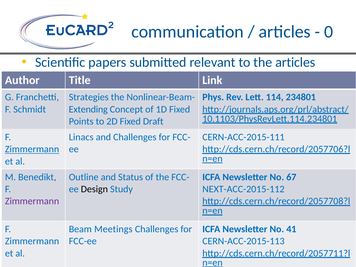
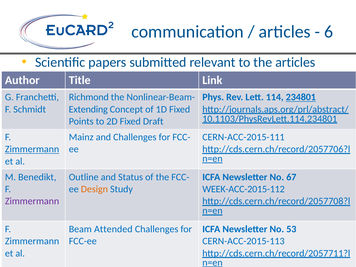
0: 0 -> 6 (329, 32)
Strategies: Strategies -> Richmond (89, 97)
234801 underline: none -> present (301, 97)
Linacs: Linacs -> Mainz (81, 137)
Design colour: black -> orange (94, 189)
NEXT-ACC-2015-112: NEXT-ACC-2015-112 -> WEEK-ACC-2015-112 (244, 189)
Meetings: Meetings -> Attended (113, 229)
41: 41 -> 53 (291, 229)
